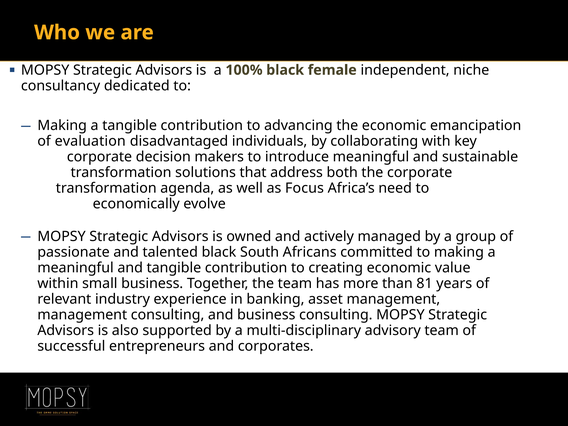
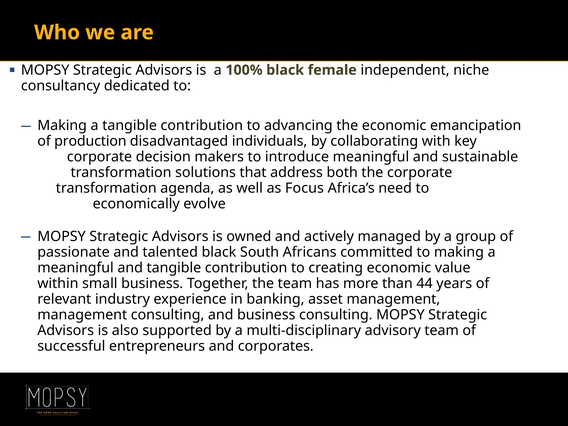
evaluation: evaluation -> production (90, 141)
81: 81 -> 44 (425, 283)
